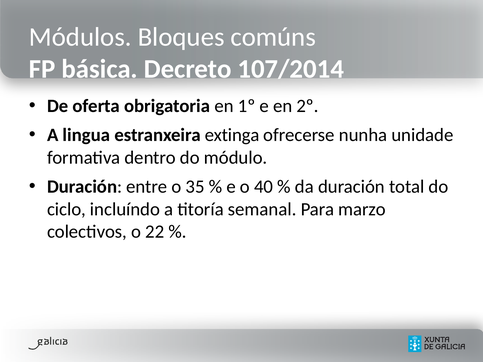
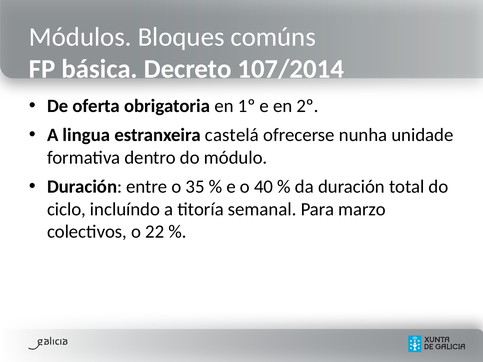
extinga: extinga -> castelá (232, 135)
